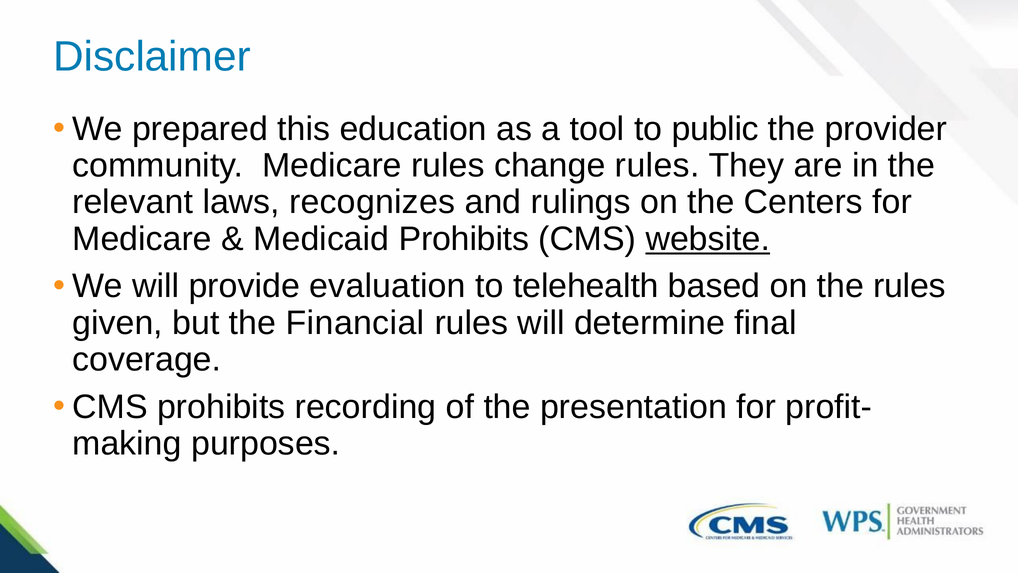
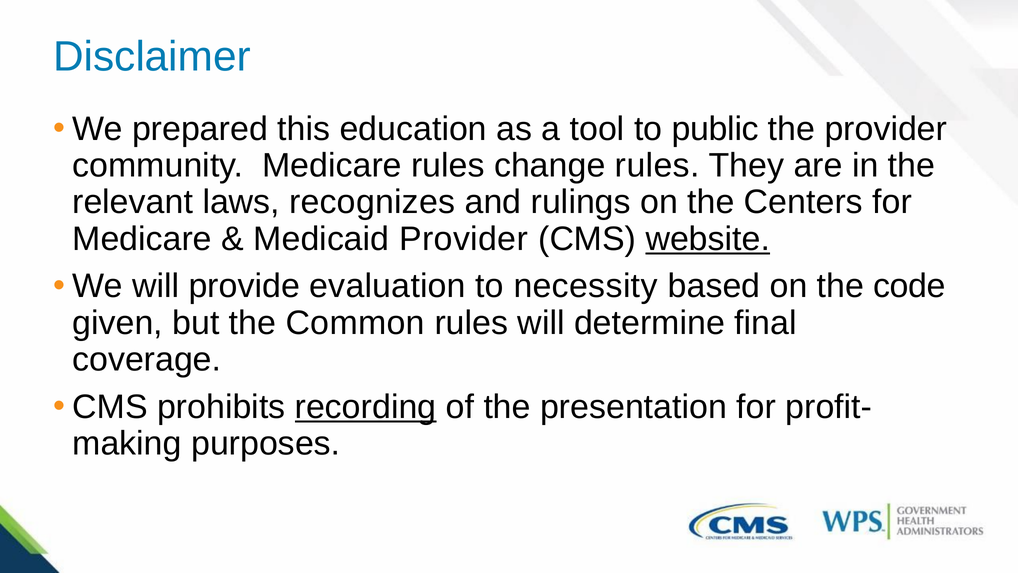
Medicaid Prohibits: Prohibits -> Provider (464, 239)
telehealth: telehealth -> necessity (586, 286)
the rules: rules -> code (910, 286)
Financial: Financial -> Common (355, 323)
recording underline: none -> present (366, 407)
